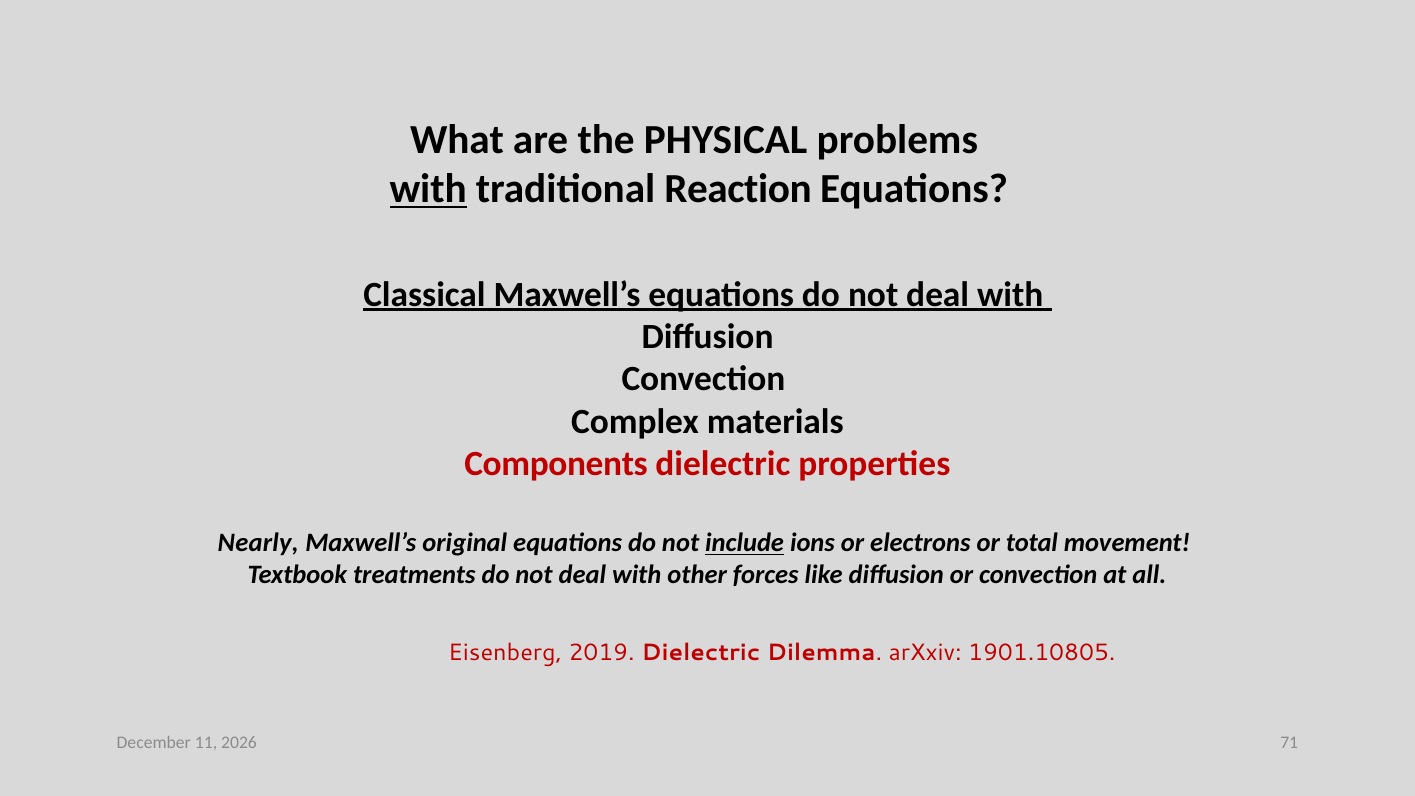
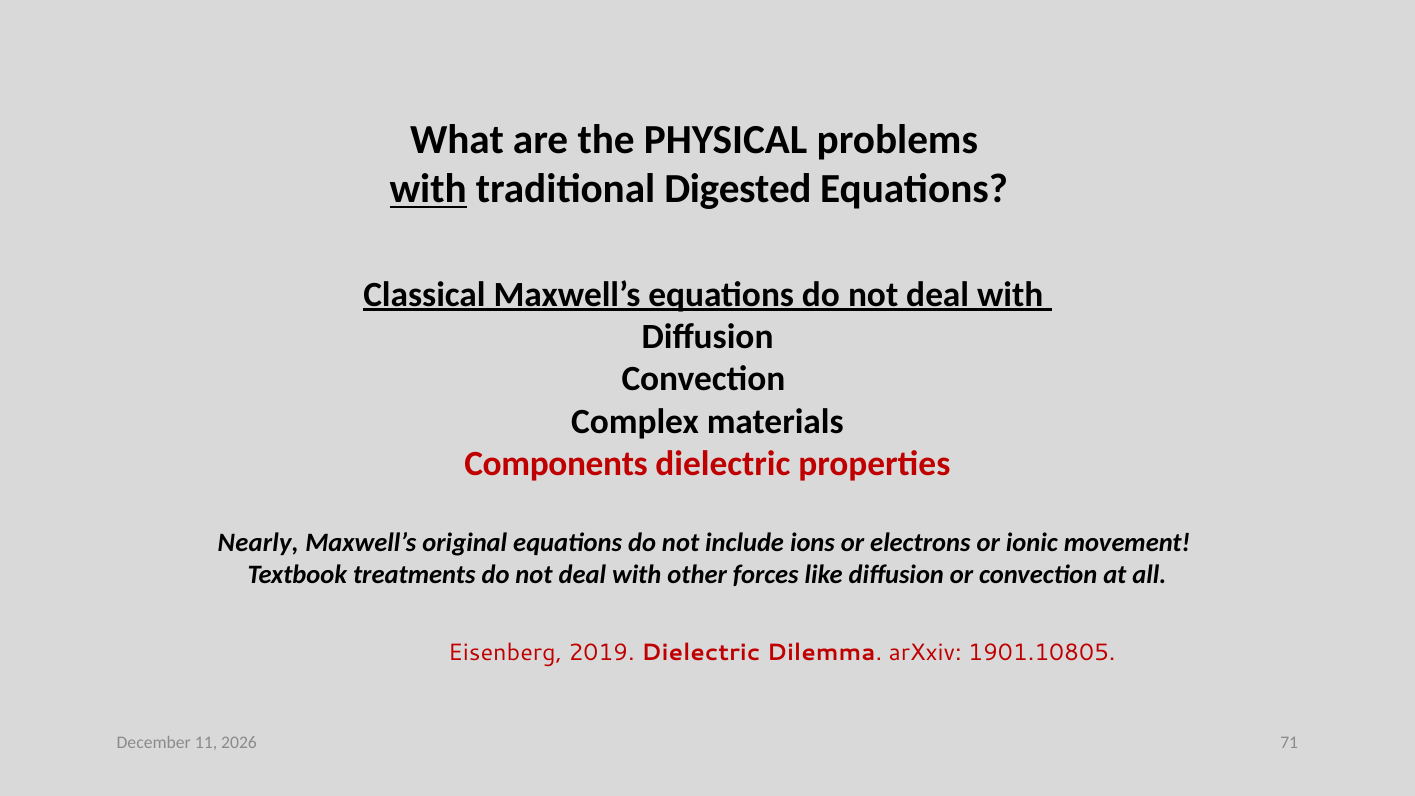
Reaction: Reaction -> Digested (738, 189)
include underline: present -> none (745, 543)
total: total -> ionic (1032, 543)
